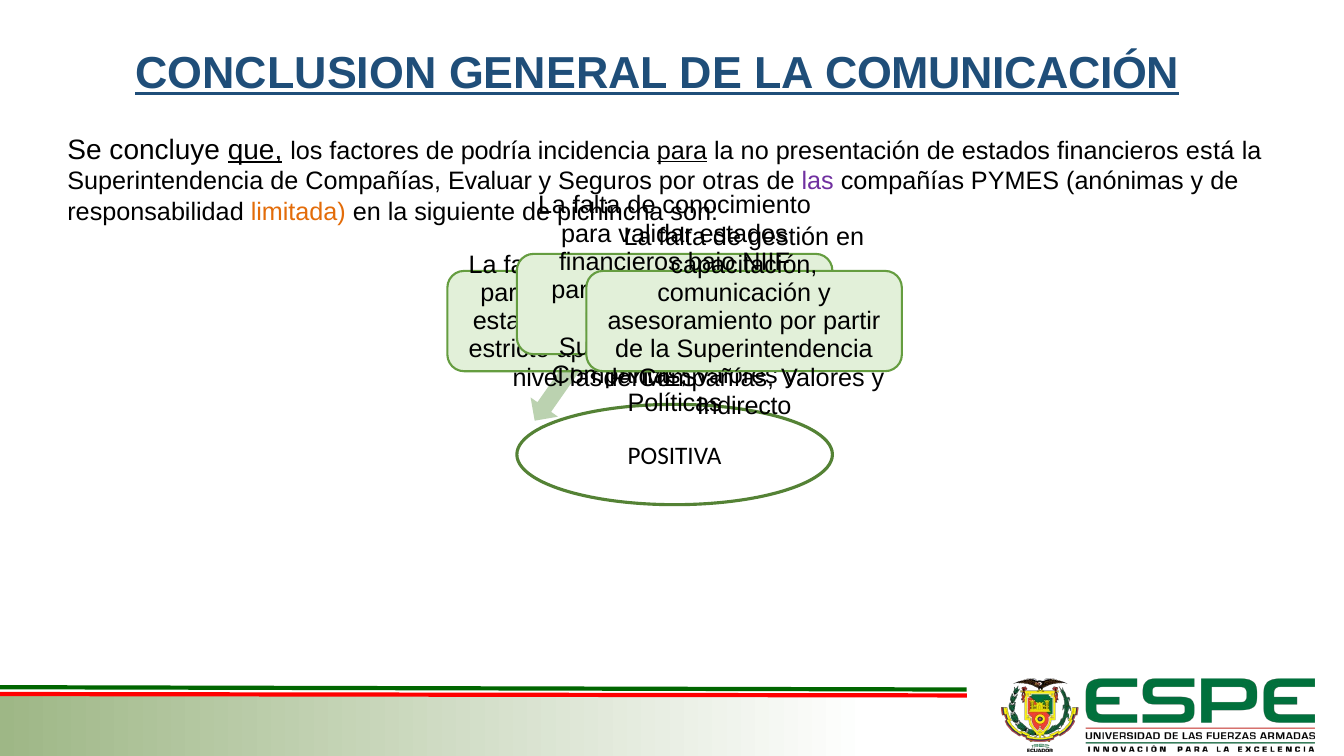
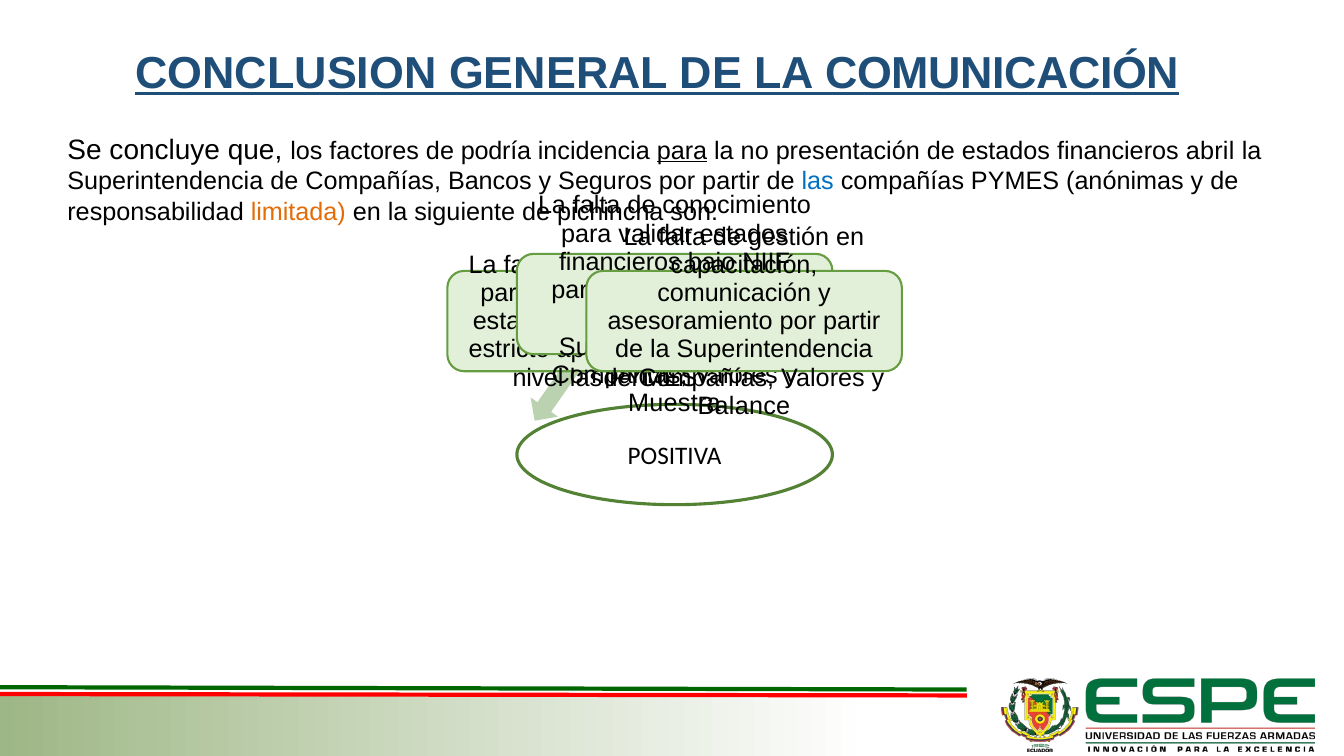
que underline: present -> none (255, 150)
está: está -> abril (1210, 151)
Evaluar: Evaluar -> Bancos (490, 182)
Seguros por otras: otras -> partir (731, 182)
las colour: purple -> blue (818, 182)
Políticas: Políticas -> Muestra (674, 403)
Indirecto: Indirecto -> Balance (744, 406)
